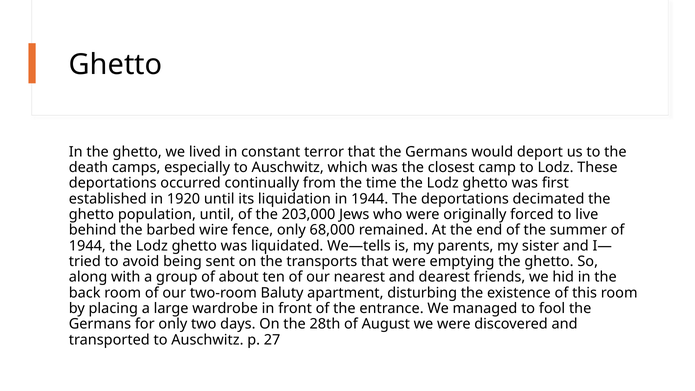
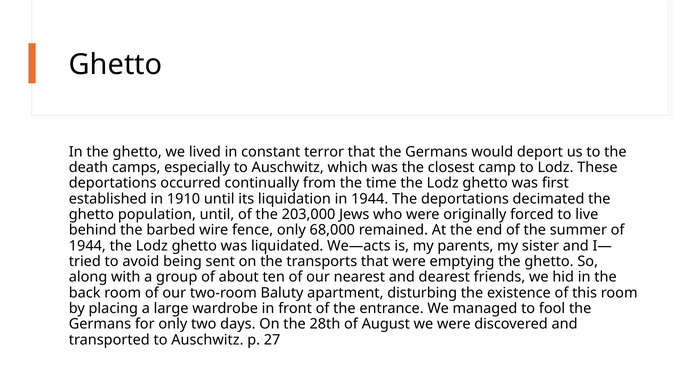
1920: 1920 -> 1910 (184, 199)
We—tells: We—tells -> We—acts (359, 246)
